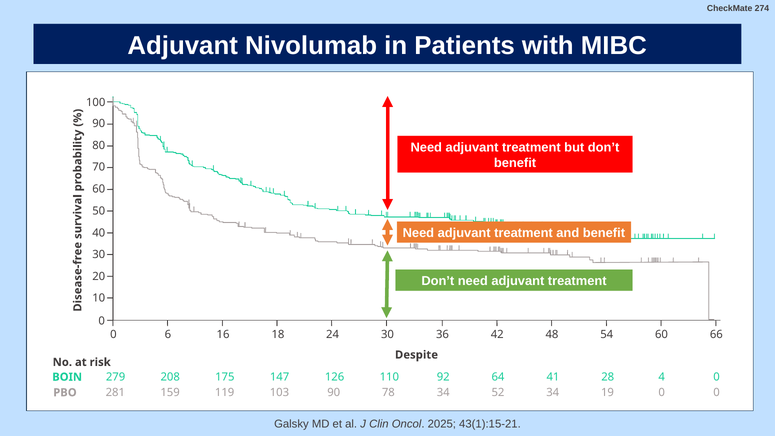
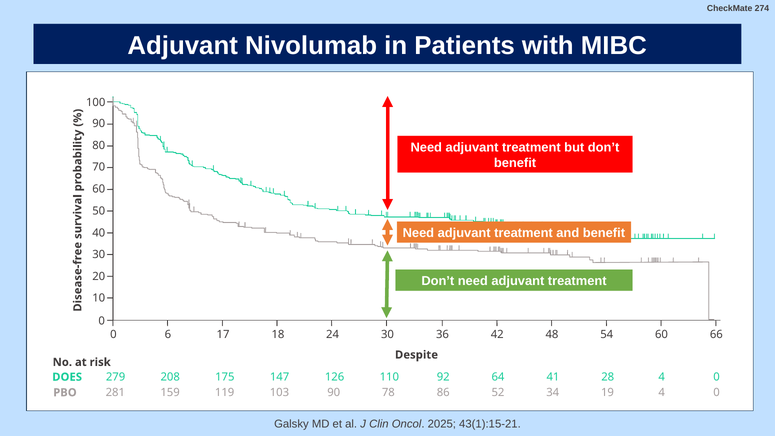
16: 16 -> 17 (223, 334)
BOIN: BOIN -> DOES (67, 377)
78 34: 34 -> 86 (443, 392)
19 0: 0 -> 4 (662, 392)
